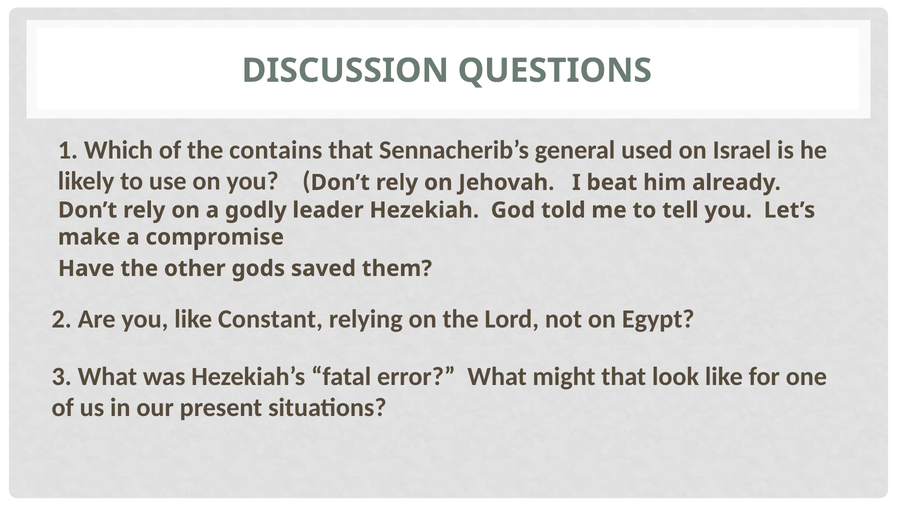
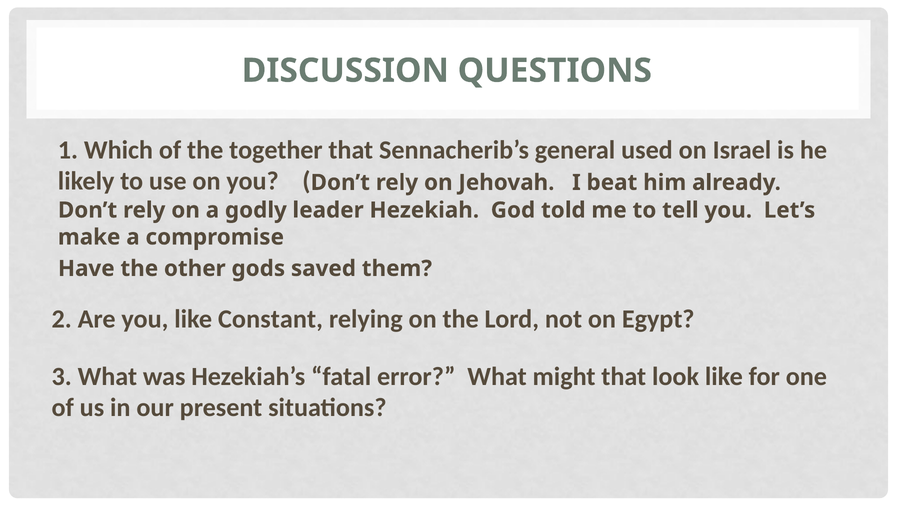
contains: contains -> together (276, 150)
